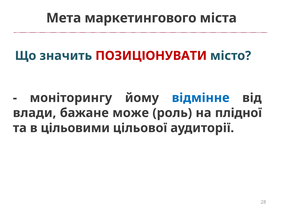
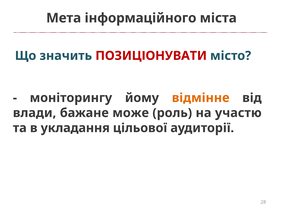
маркетингового: маркетингового -> інформаційного (140, 18)
відмінне colour: blue -> orange (201, 98)
плідної: плідної -> участю (238, 113)
цільовими: цільовими -> укладання (75, 128)
